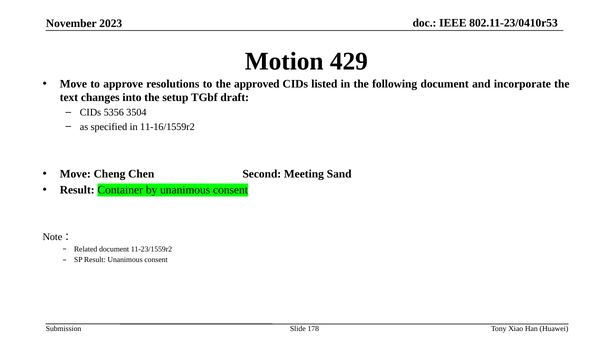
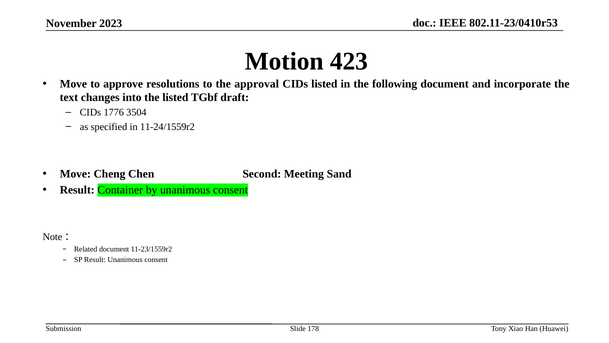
429: 429 -> 423 (349, 61)
approved: approved -> approval (257, 84)
the setup: setup -> listed (175, 97)
5356: 5356 -> 1776 (114, 112)
11-16/1559r2: 11-16/1559r2 -> 11-24/1559r2 (167, 127)
